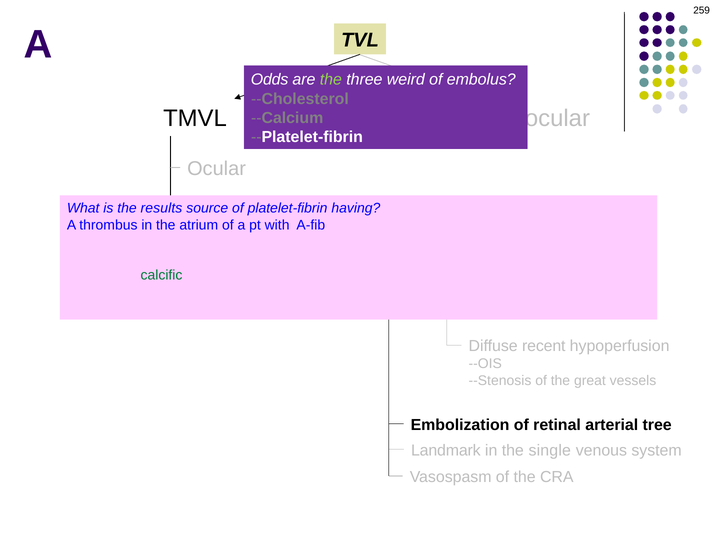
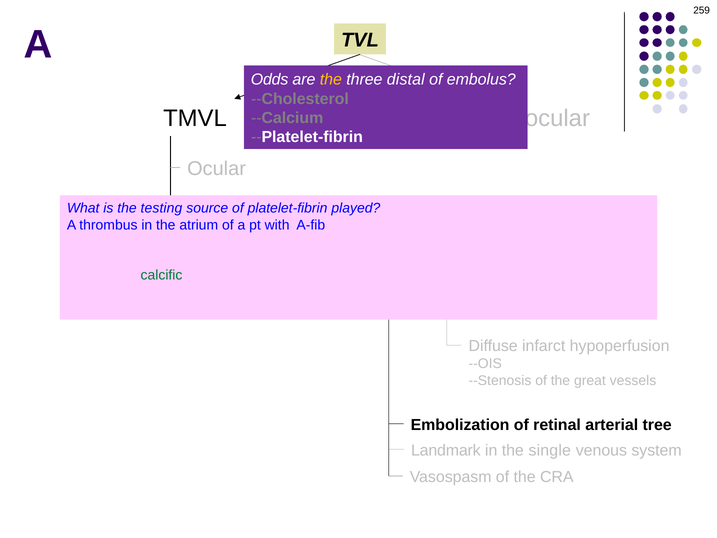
the colour: light green -> yellow (331, 80)
weird: weird -> distal (406, 80)
results: results -> testing (161, 208)
having: having -> played (356, 208)
recent: recent -> infarct (544, 346)
